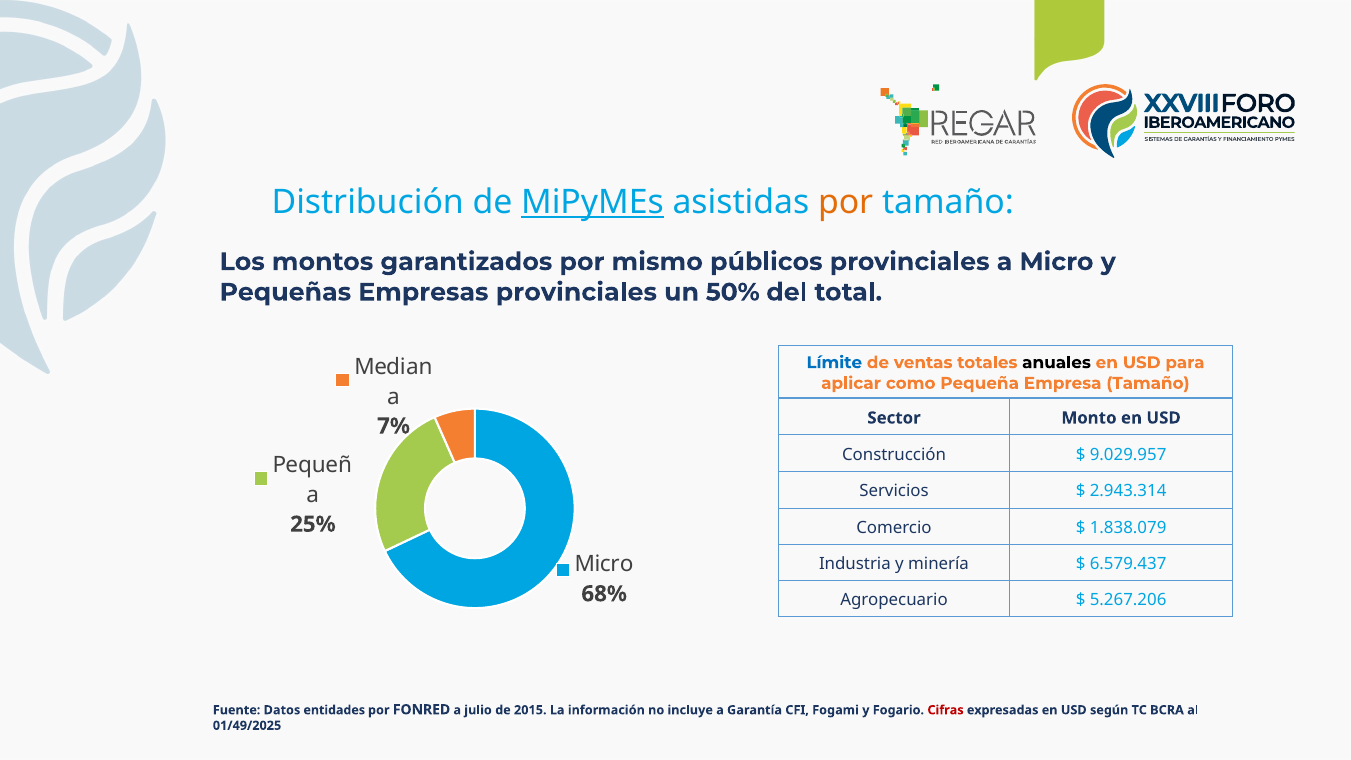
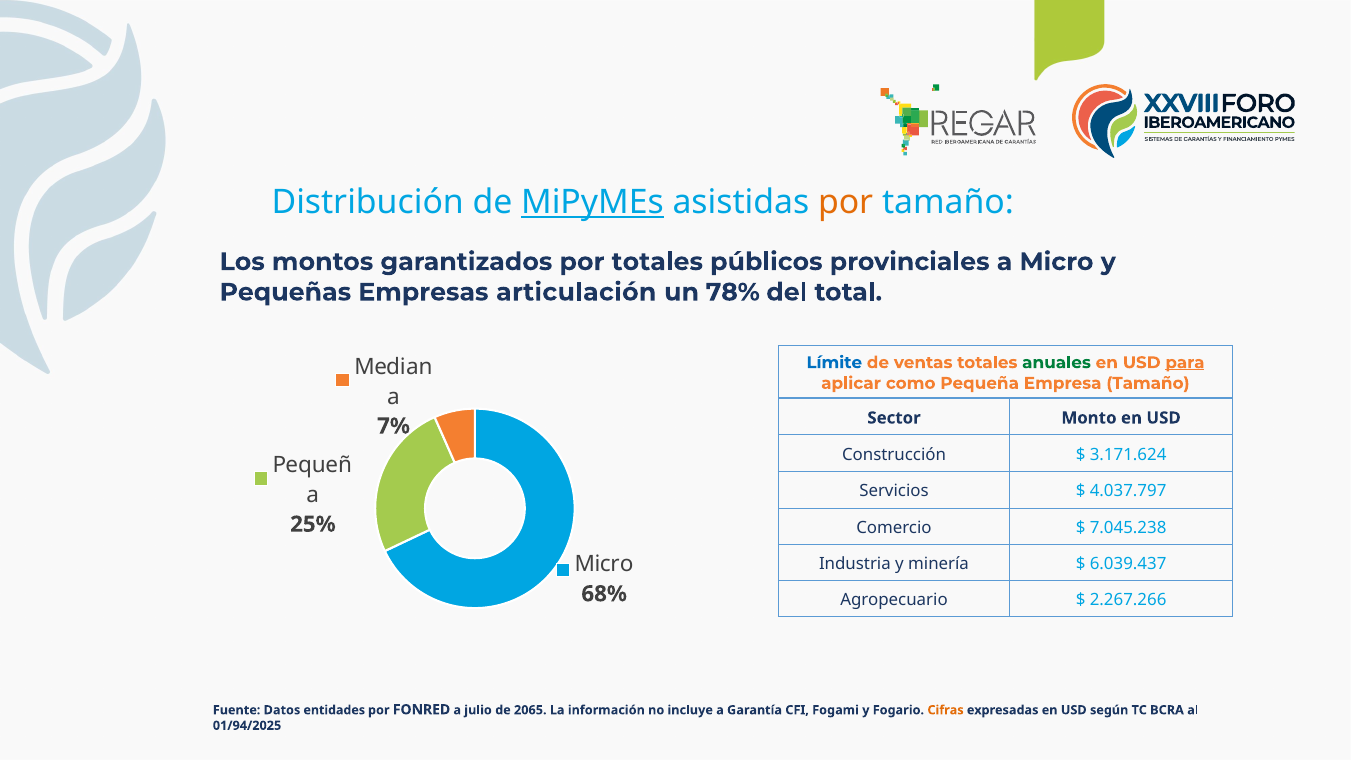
por mismo: mismo -> totales (657, 262)
Empresas provinciales: provinciales -> articulación (576, 292)
50%: 50% -> 78% (733, 292)
anuales colour: black -> green (1056, 363)
para underline: none -> present (1185, 363)
9.029.957: 9.029.957 -> 3.171.624 (1128, 455)
2.943.314: 2.943.314 -> 4.037.797 (1128, 491)
1.838.079: 1.838.079 -> 7.045.238 (1128, 528)
6.579.437: 6.579.437 -> 6.039.437 (1128, 564)
5.267.206: 5.267.206 -> 2.267.266 (1128, 600)
2015: 2015 -> 2065 (530, 710)
Cifras colour: red -> orange (946, 710)
01/49/2025: 01/49/2025 -> 01/94/2025 (247, 726)
